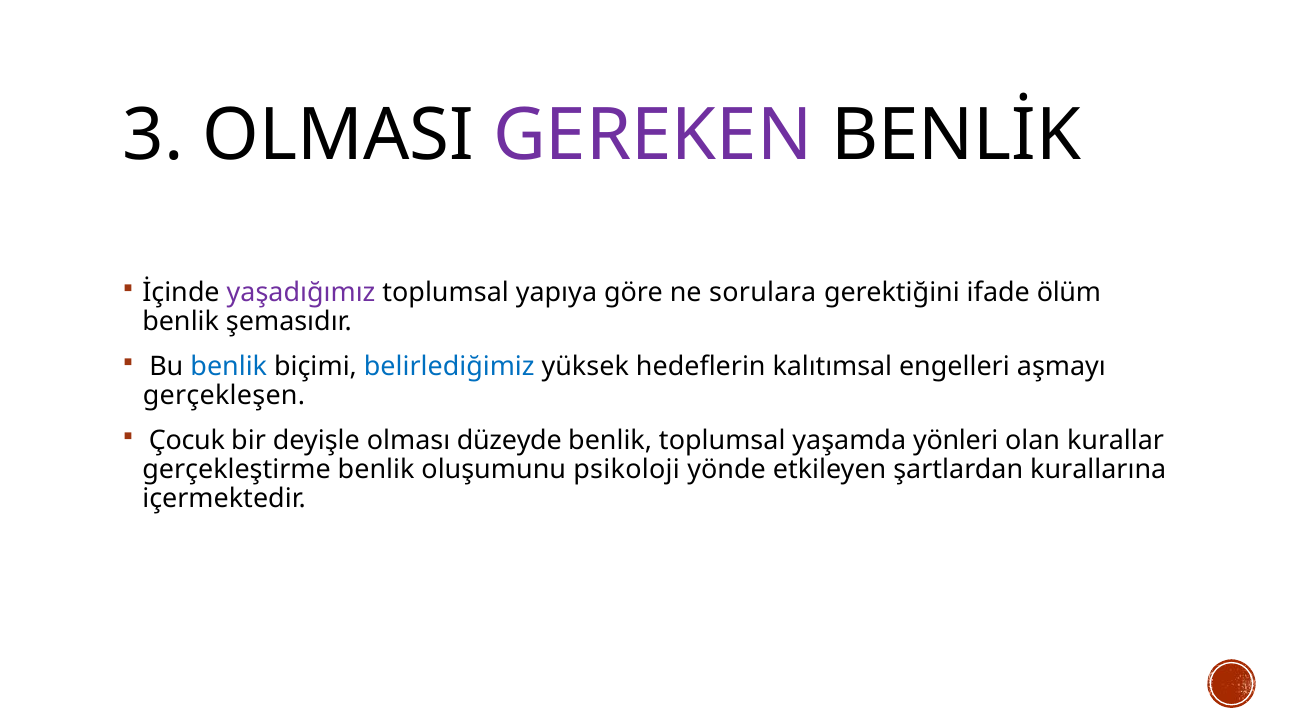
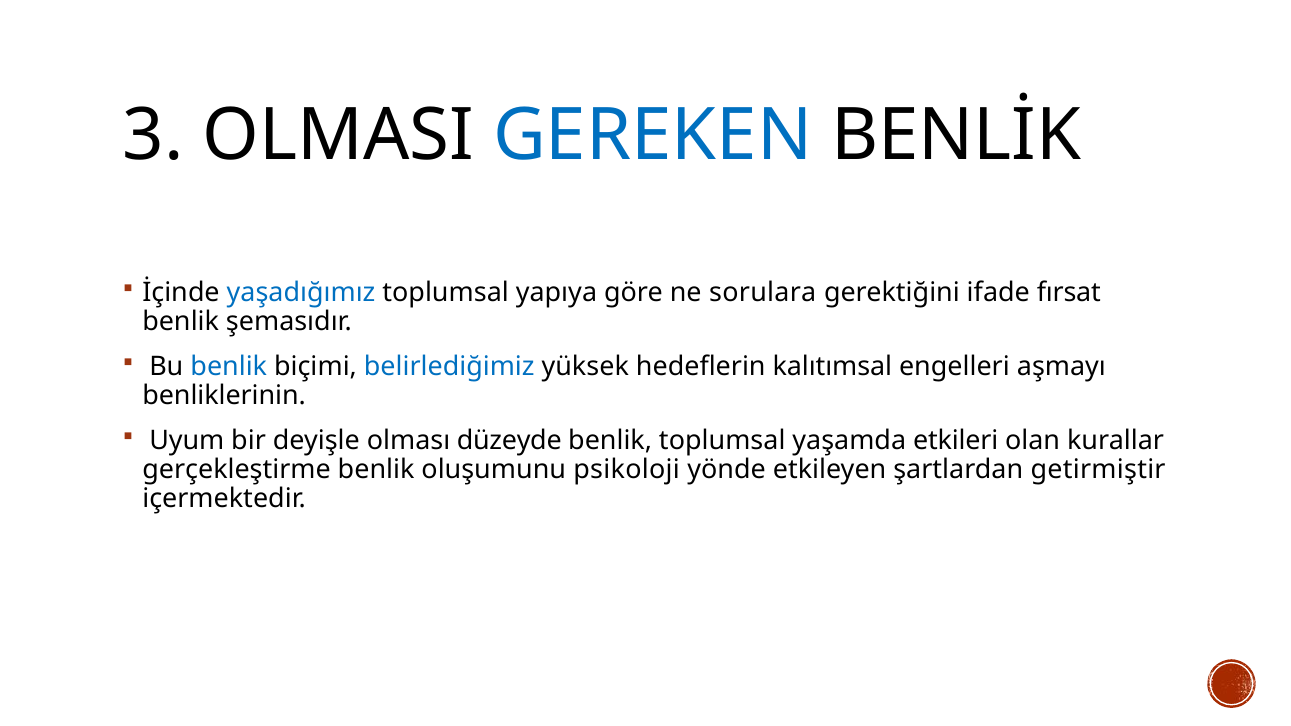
GEREKEN colour: purple -> blue (653, 136)
yaşadığımız colour: purple -> blue (301, 292)
ölüm: ölüm -> fırsat (1069, 292)
gerçekleşen: gerçekleşen -> benliklerinin (224, 396)
Çocuk: Çocuk -> Uyum (187, 441)
yönleri: yönleri -> etkileri (956, 441)
kurallarına: kurallarına -> getirmiştir (1098, 470)
